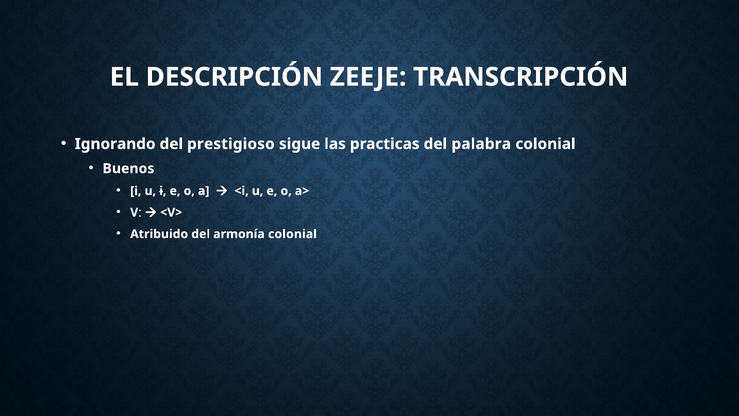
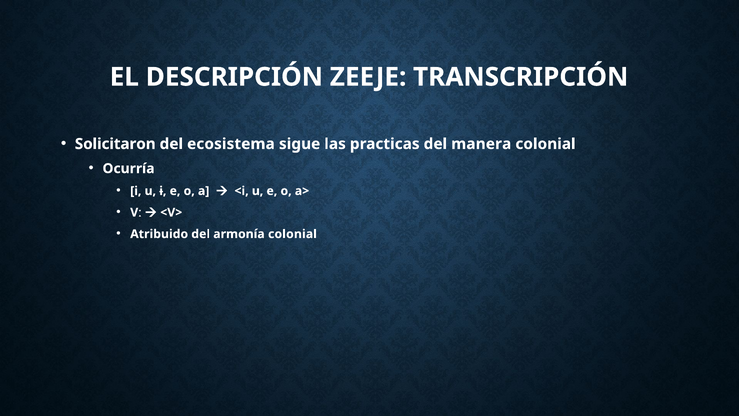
Ignorando: Ignorando -> Solicitaron (115, 144)
prestigioso: prestigioso -> ecosistema (231, 144)
palabra: palabra -> manera (481, 144)
Buenos: Buenos -> Ocurría (129, 168)
